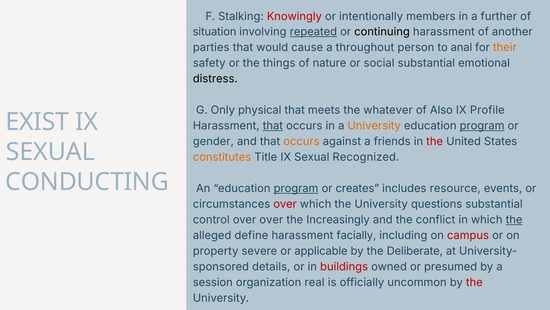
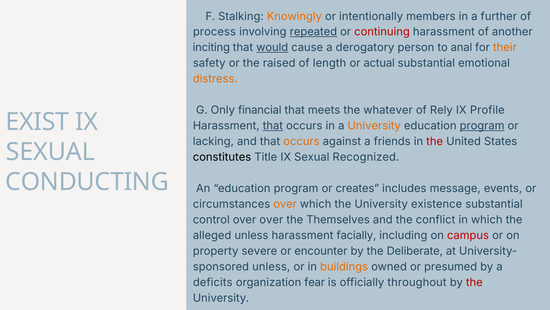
Knowingly colour: red -> orange (294, 16)
situation: situation -> process (214, 32)
continuing colour: black -> red (382, 32)
parties: parties -> inciting (211, 48)
would underline: none -> present (272, 48)
throughout: throughout -> derogatory (365, 48)
things: things -> raised (279, 63)
nature: nature -> length (330, 63)
social: social -> actual (379, 63)
distress colour: black -> orange (215, 79)
physical: physical -> financial (260, 110)
Also: Also -> Rely (441, 110)
gender: gender -> lacking (213, 141)
constitutes colour: orange -> black (222, 157)
program underline: present -> none (296, 188)
resource: resource -> message (455, 188)
over colour: red -> orange (285, 204)
questions: questions -> existence (437, 204)
Increasingly: Increasingly -> Themselves (338, 219)
the underline: present -> none (514, 219)
alleged define: define -> unless (251, 235)
applicable: applicable -> encounter (321, 251)
details: details -> unless (271, 266)
buildings colour: red -> orange (344, 266)
session: session -> deficits (213, 282)
real: real -> fear (315, 282)
uncommon: uncommon -> throughout (417, 282)
